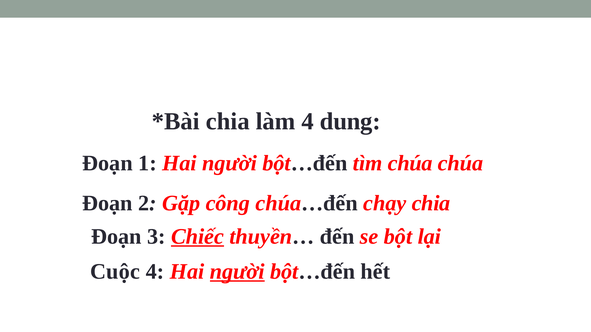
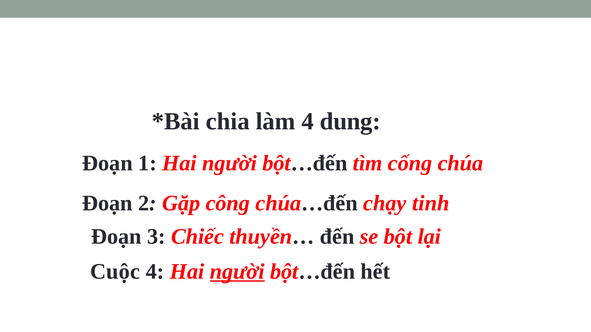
tìm chúa: chúa -> cống (410, 163)
chạy chia: chia -> tinh (431, 204)
Chiếc underline: present -> none (197, 237)
